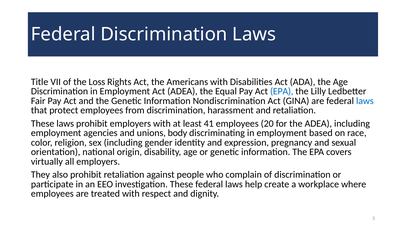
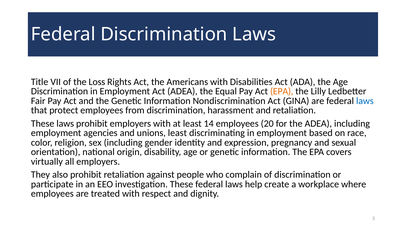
EPA colour: blue -> orange (282, 91)
41: 41 -> 14 (209, 123)
unions body: body -> least (177, 133)
